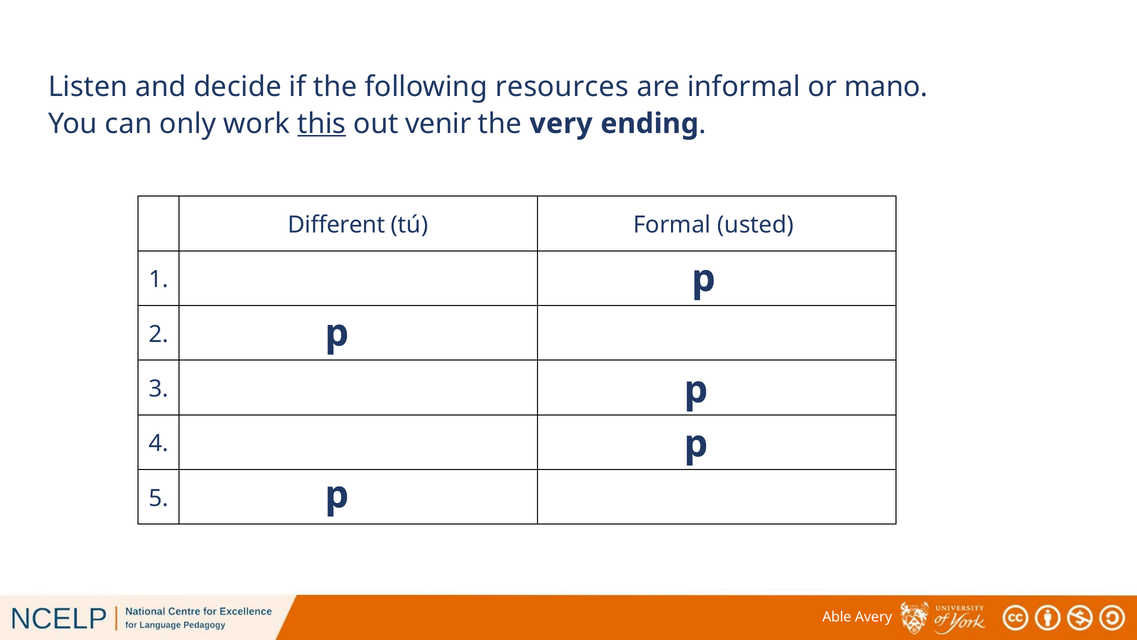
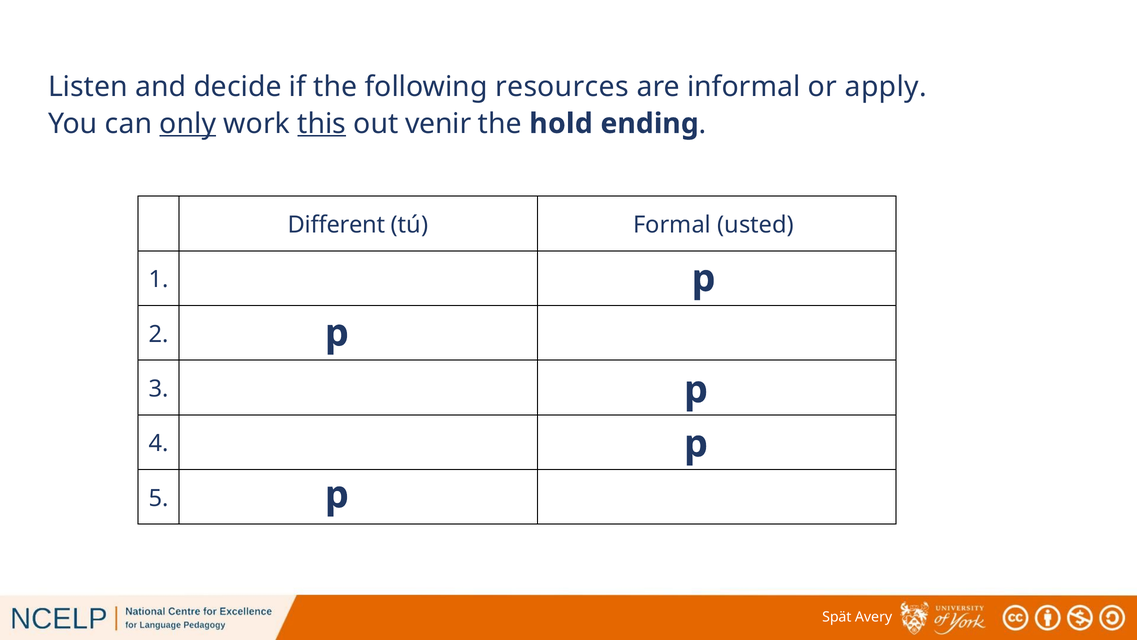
mano: mano -> apply (886, 87)
only underline: none -> present (188, 124)
very: very -> hold (561, 124)
Able: Able -> Spät (837, 617)
